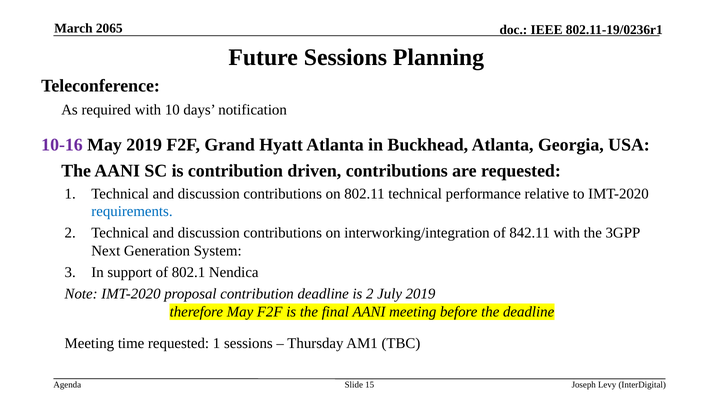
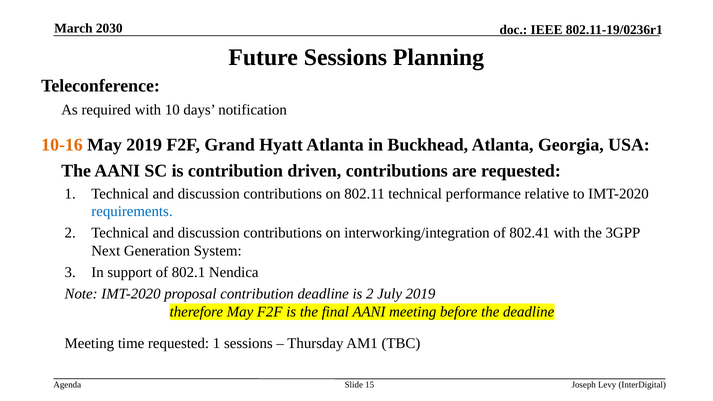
2065: 2065 -> 2030 (109, 28)
10-16 colour: purple -> orange (62, 145)
842.11: 842.11 -> 802.41 (530, 233)
